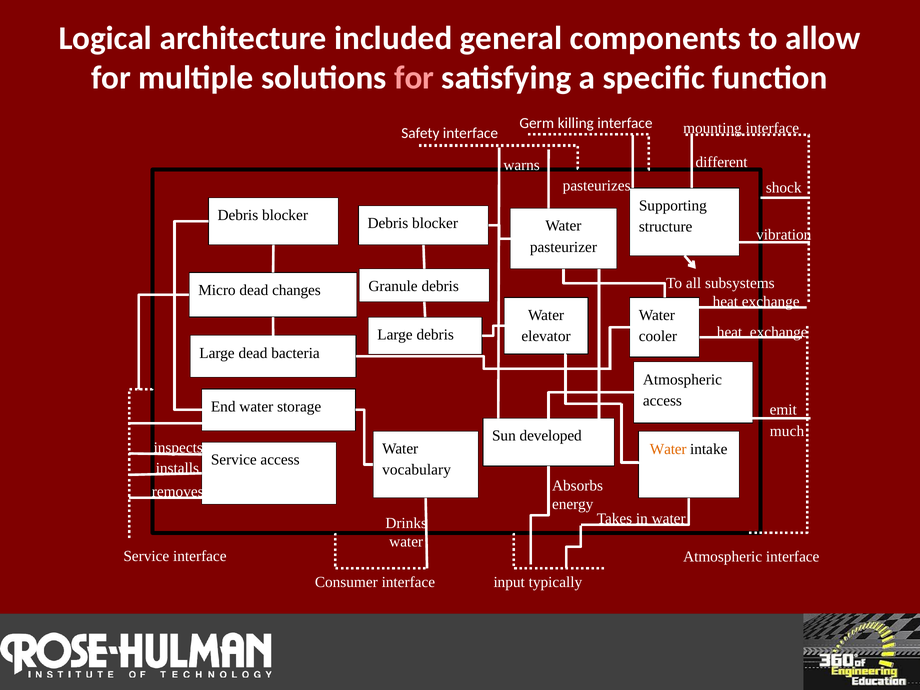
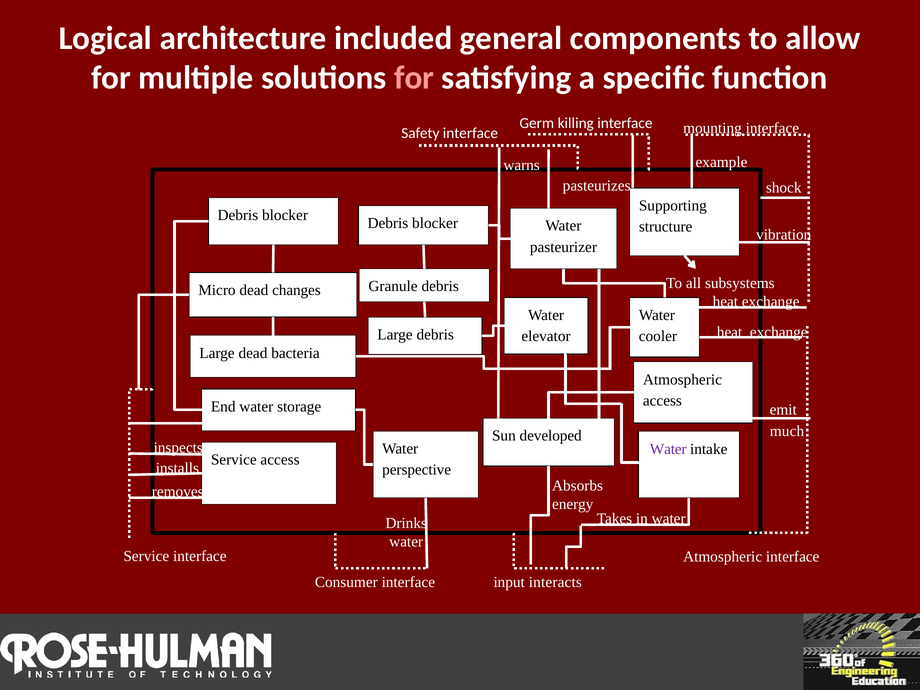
different: different -> example (722, 162)
Water colour: orange -> purple (668, 449)
vocabulary: vocabulary -> perspective (417, 470)
typically: typically -> interacts (555, 582)
